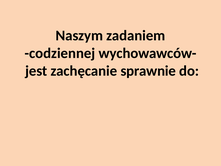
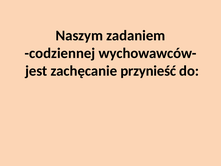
sprawnie: sprawnie -> przynieść (148, 71)
